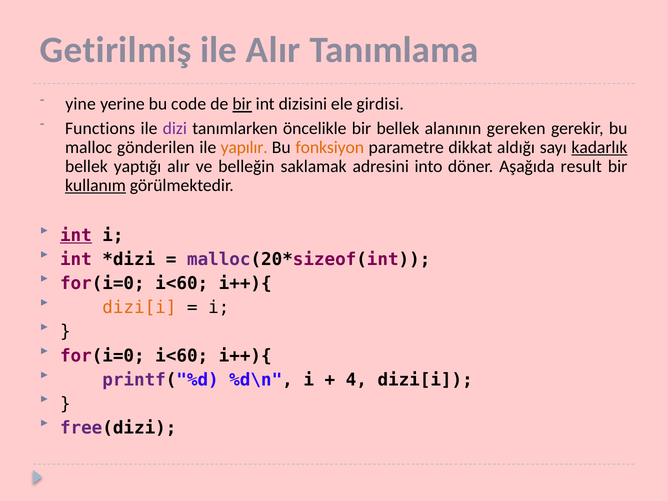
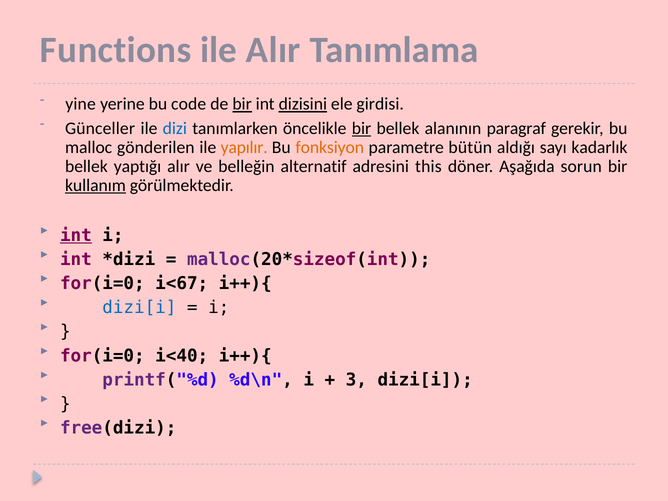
Getirilmiş: Getirilmiş -> Functions (116, 50)
dizisini underline: none -> present (303, 104)
Functions: Functions -> Günceller (100, 128)
dizi colour: purple -> blue (175, 128)
bir underline: none -> present (362, 128)
gereken: gereken -> paragraf (516, 128)
dikkat: dikkat -> bütün (470, 147)
kadarlık underline: present -> none (599, 147)
saklamak: saklamak -> alternatif (314, 166)
into: into -> this (428, 166)
result: result -> sorun (581, 166)
i<60: i<60 -> i<67 (182, 284)
dizi[i colour: orange -> blue (139, 308)
i<60: i<60 -> i<40 (182, 356)
4: 4 -> 3 (356, 380)
